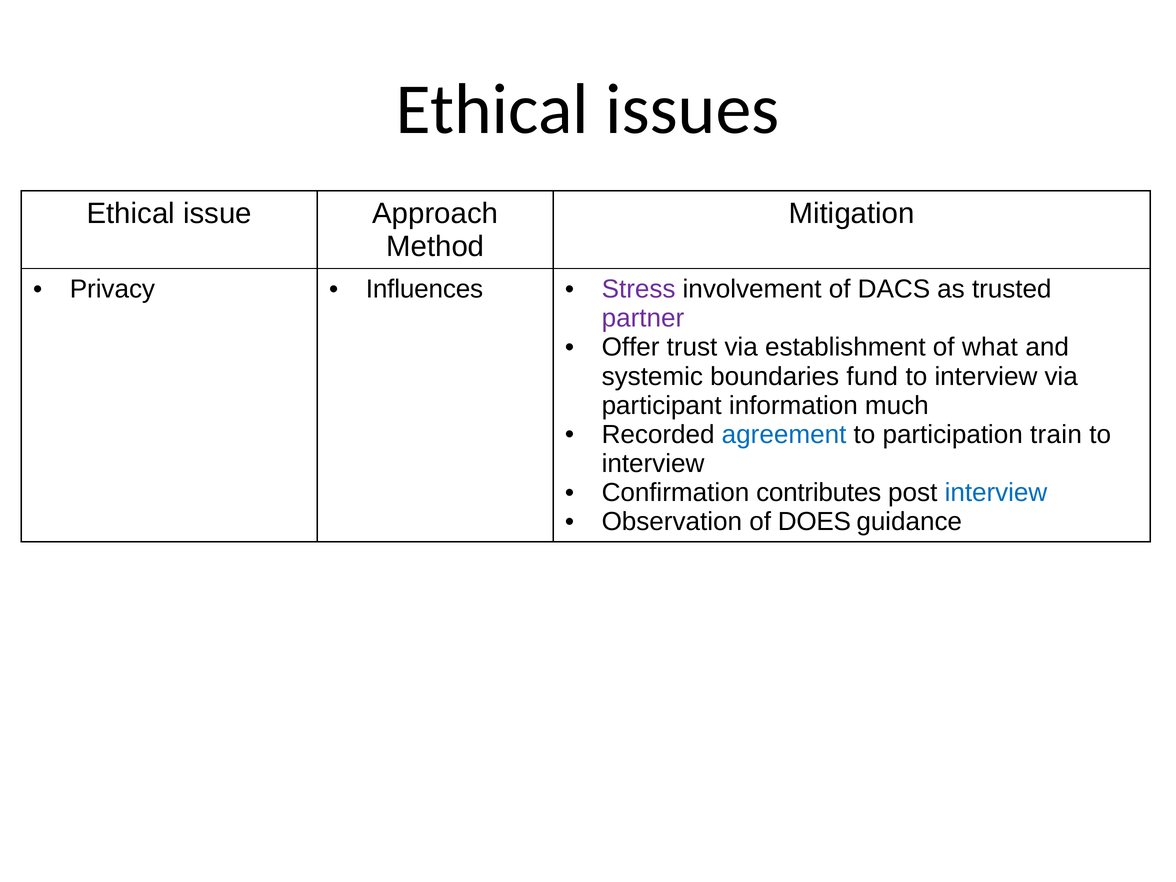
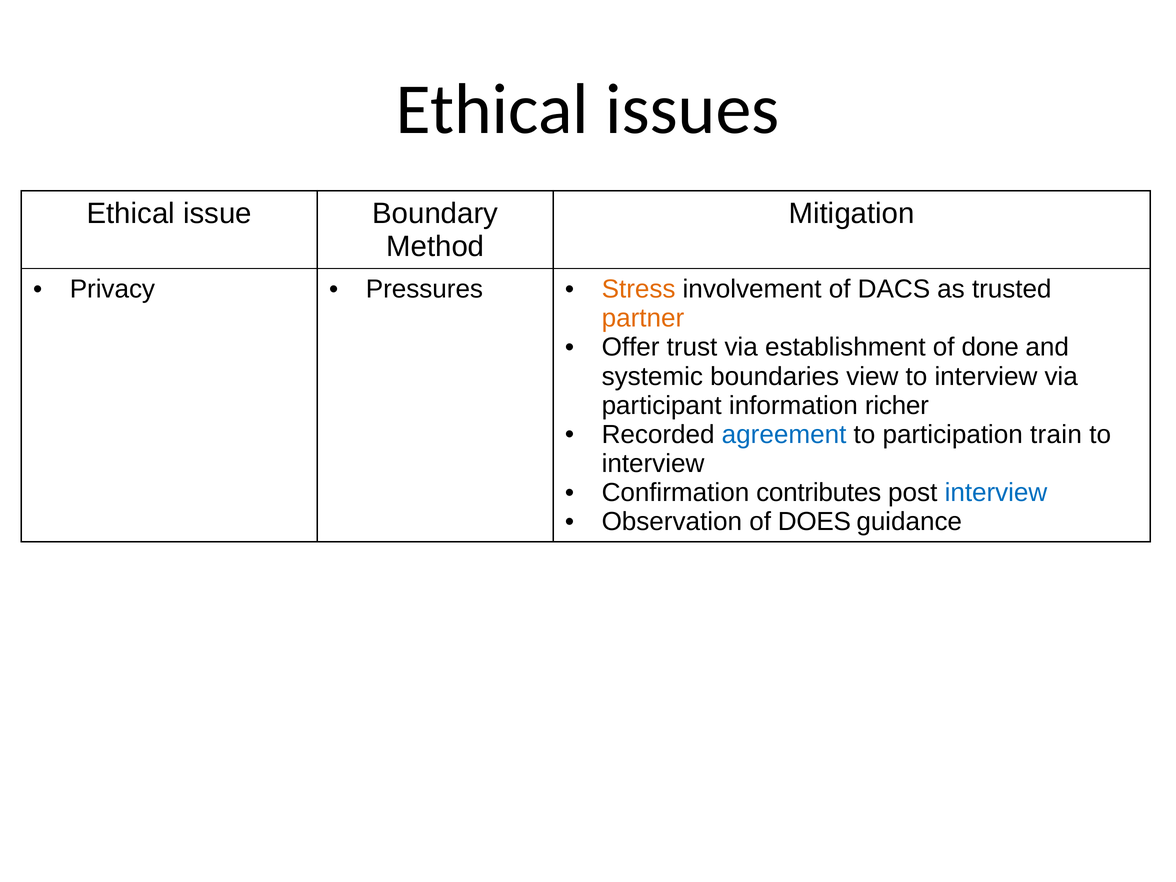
Approach: Approach -> Boundary (435, 214)
Influences: Influences -> Pressures (424, 289)
Stress colour: purple -> orange (639, 289)
partner colour: purple -> orange (643, 318)
what: what -> done (990, 347)
fund: fund -> view (872, 376)
much: much -> richer (897, 405)
